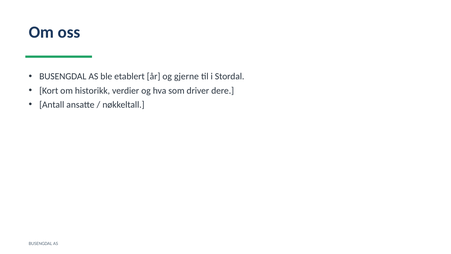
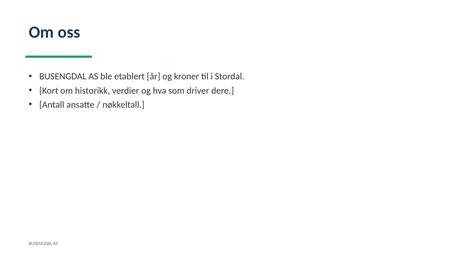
gjerne: gjerne -> kroner (187, 76)
